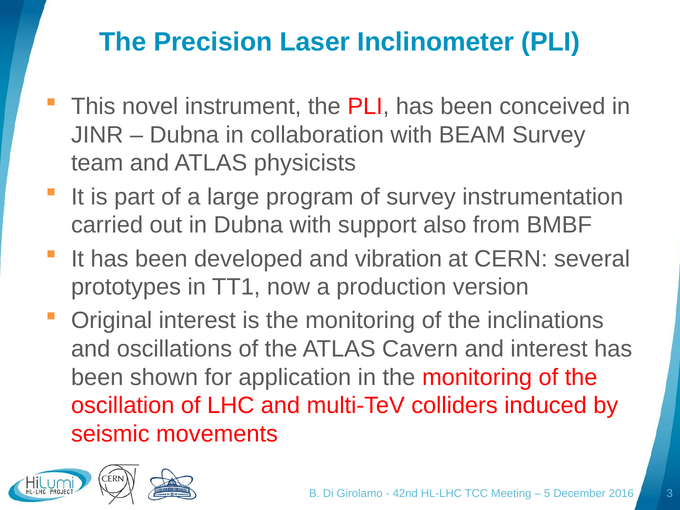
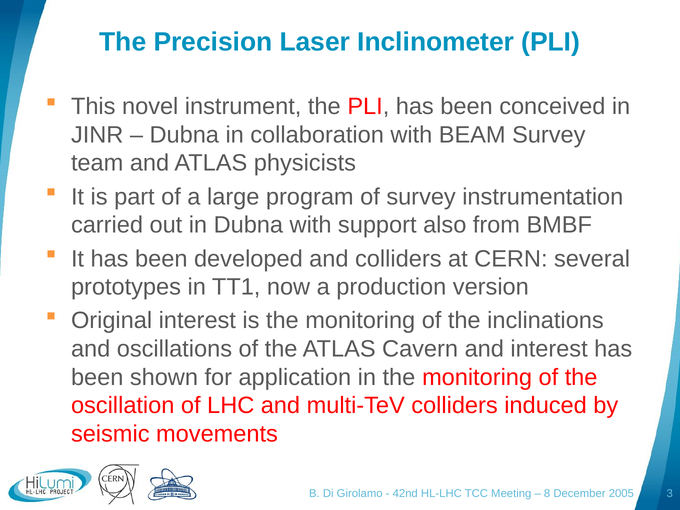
and vibration: vibration -> colliders (398, 259)
5: 5 -> 8 (547, 493)
2016: 2016 -> 2005 (621, 493)
